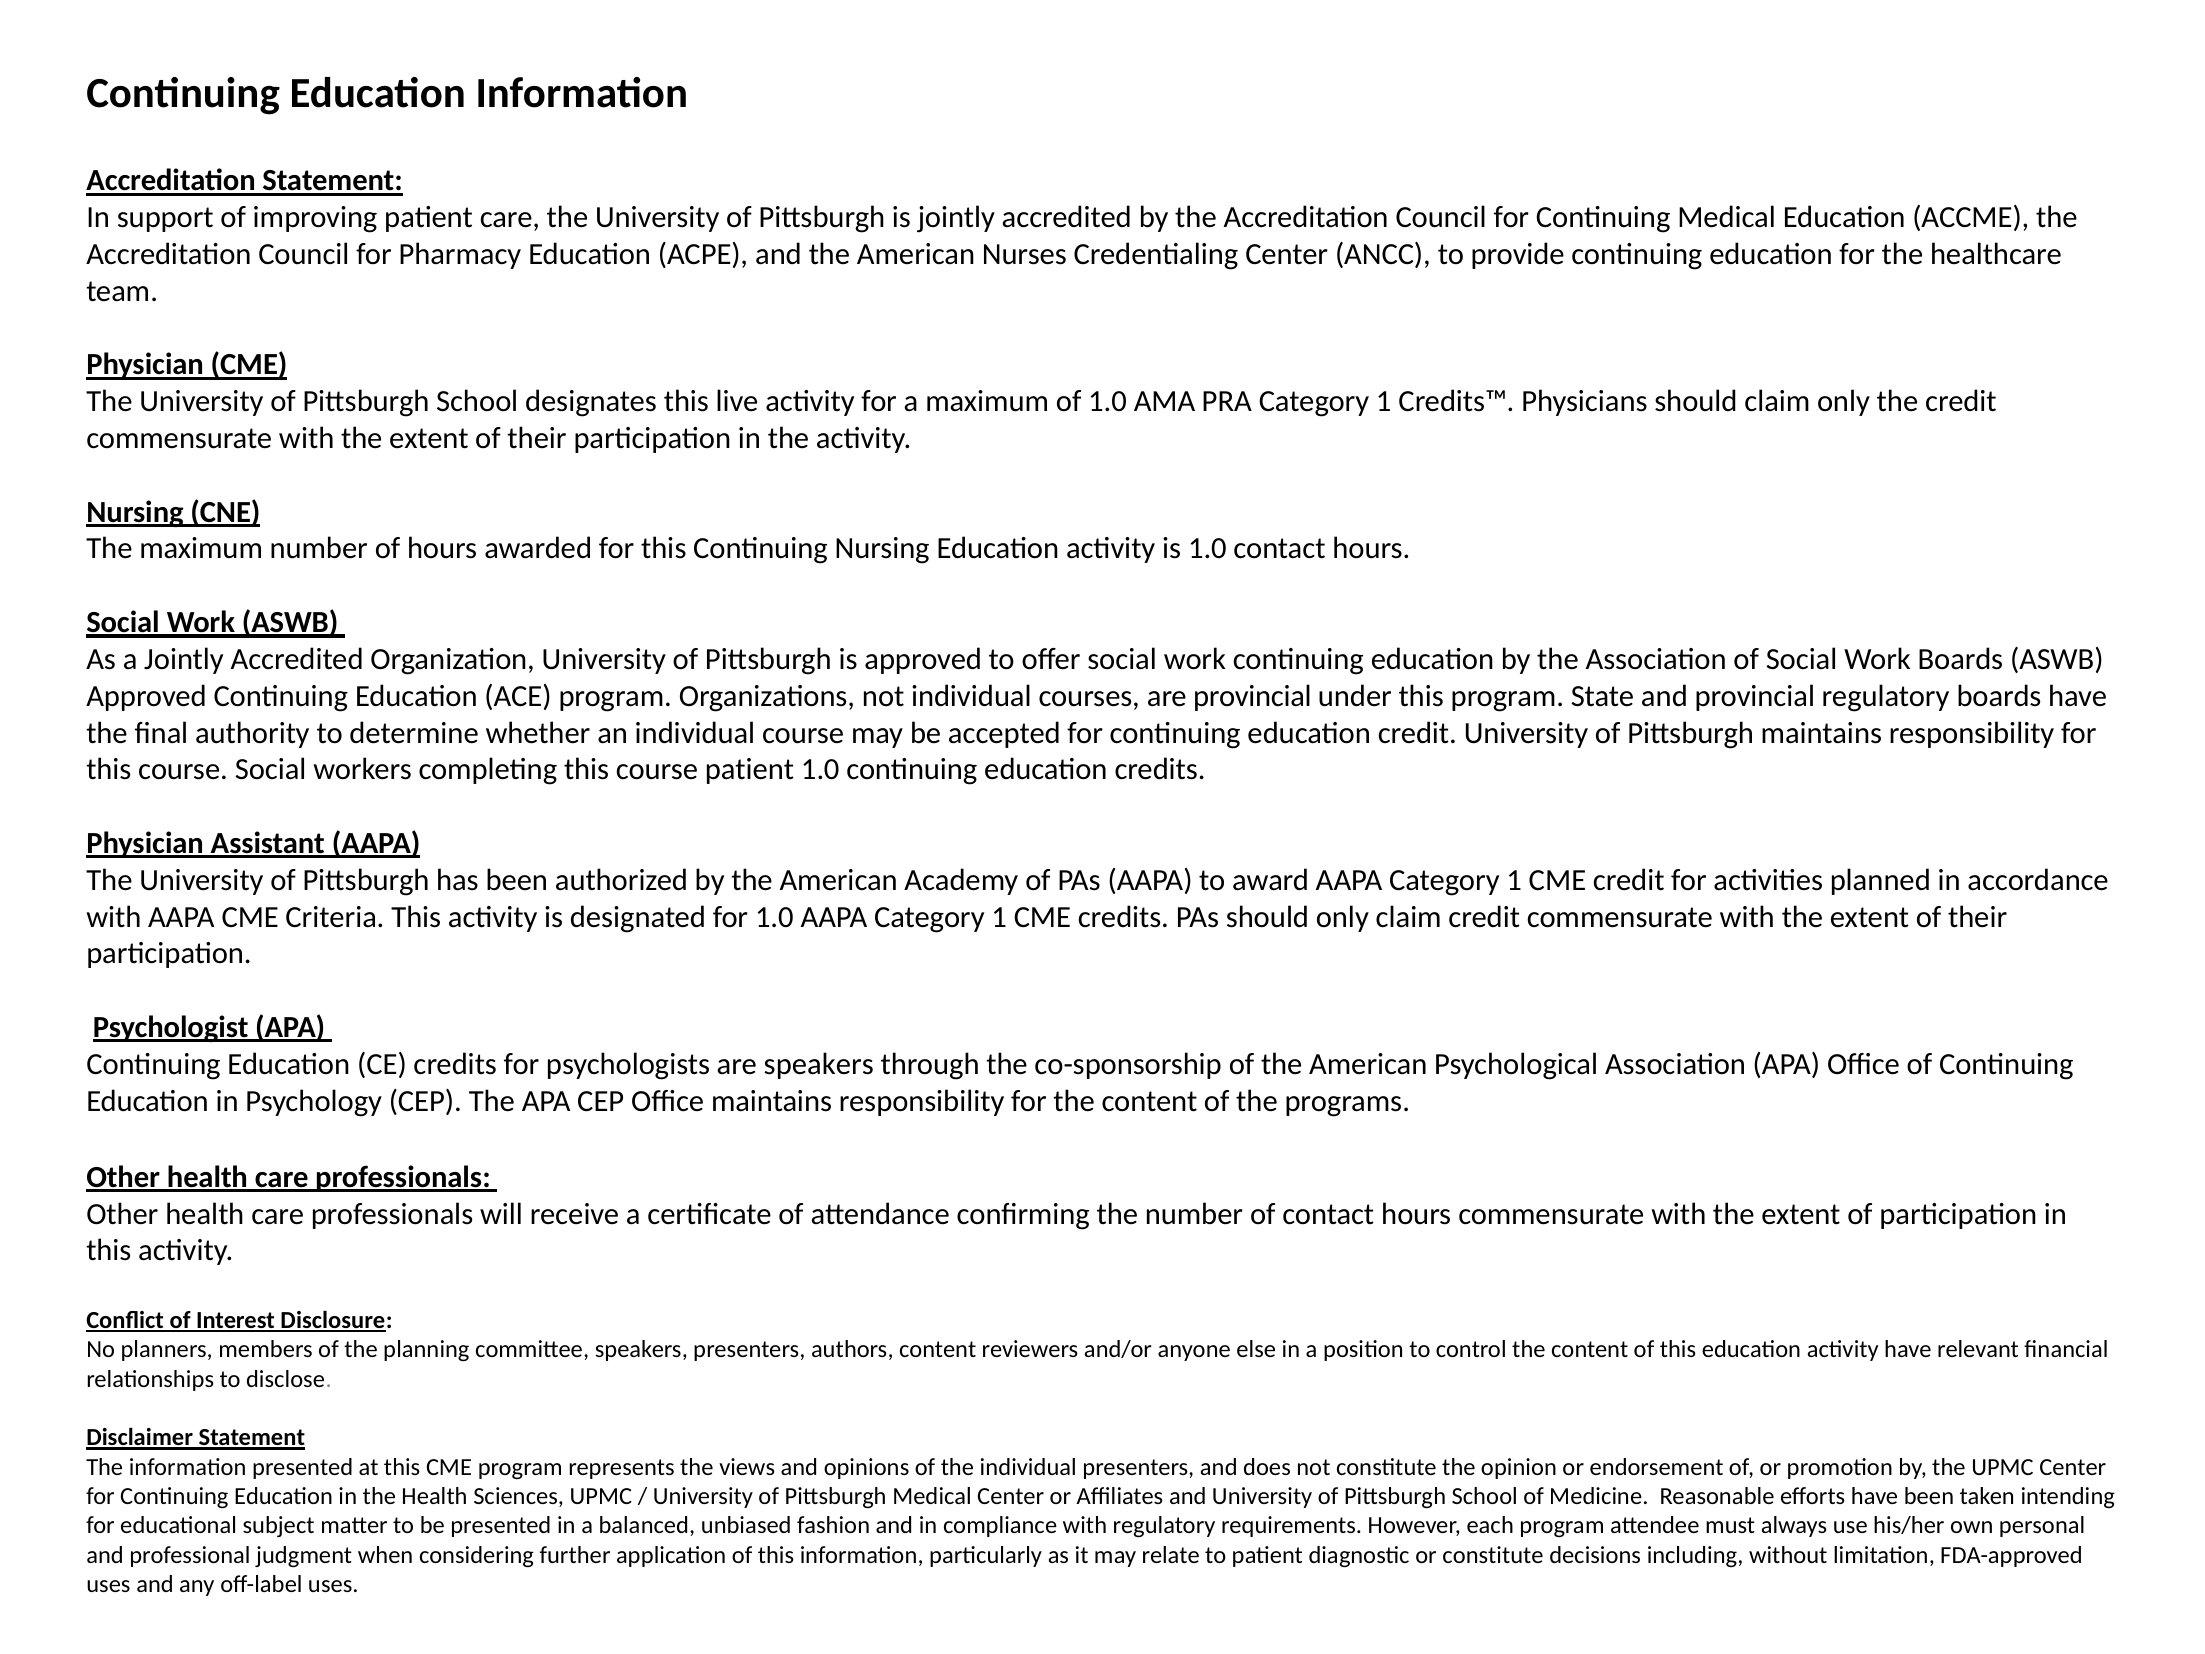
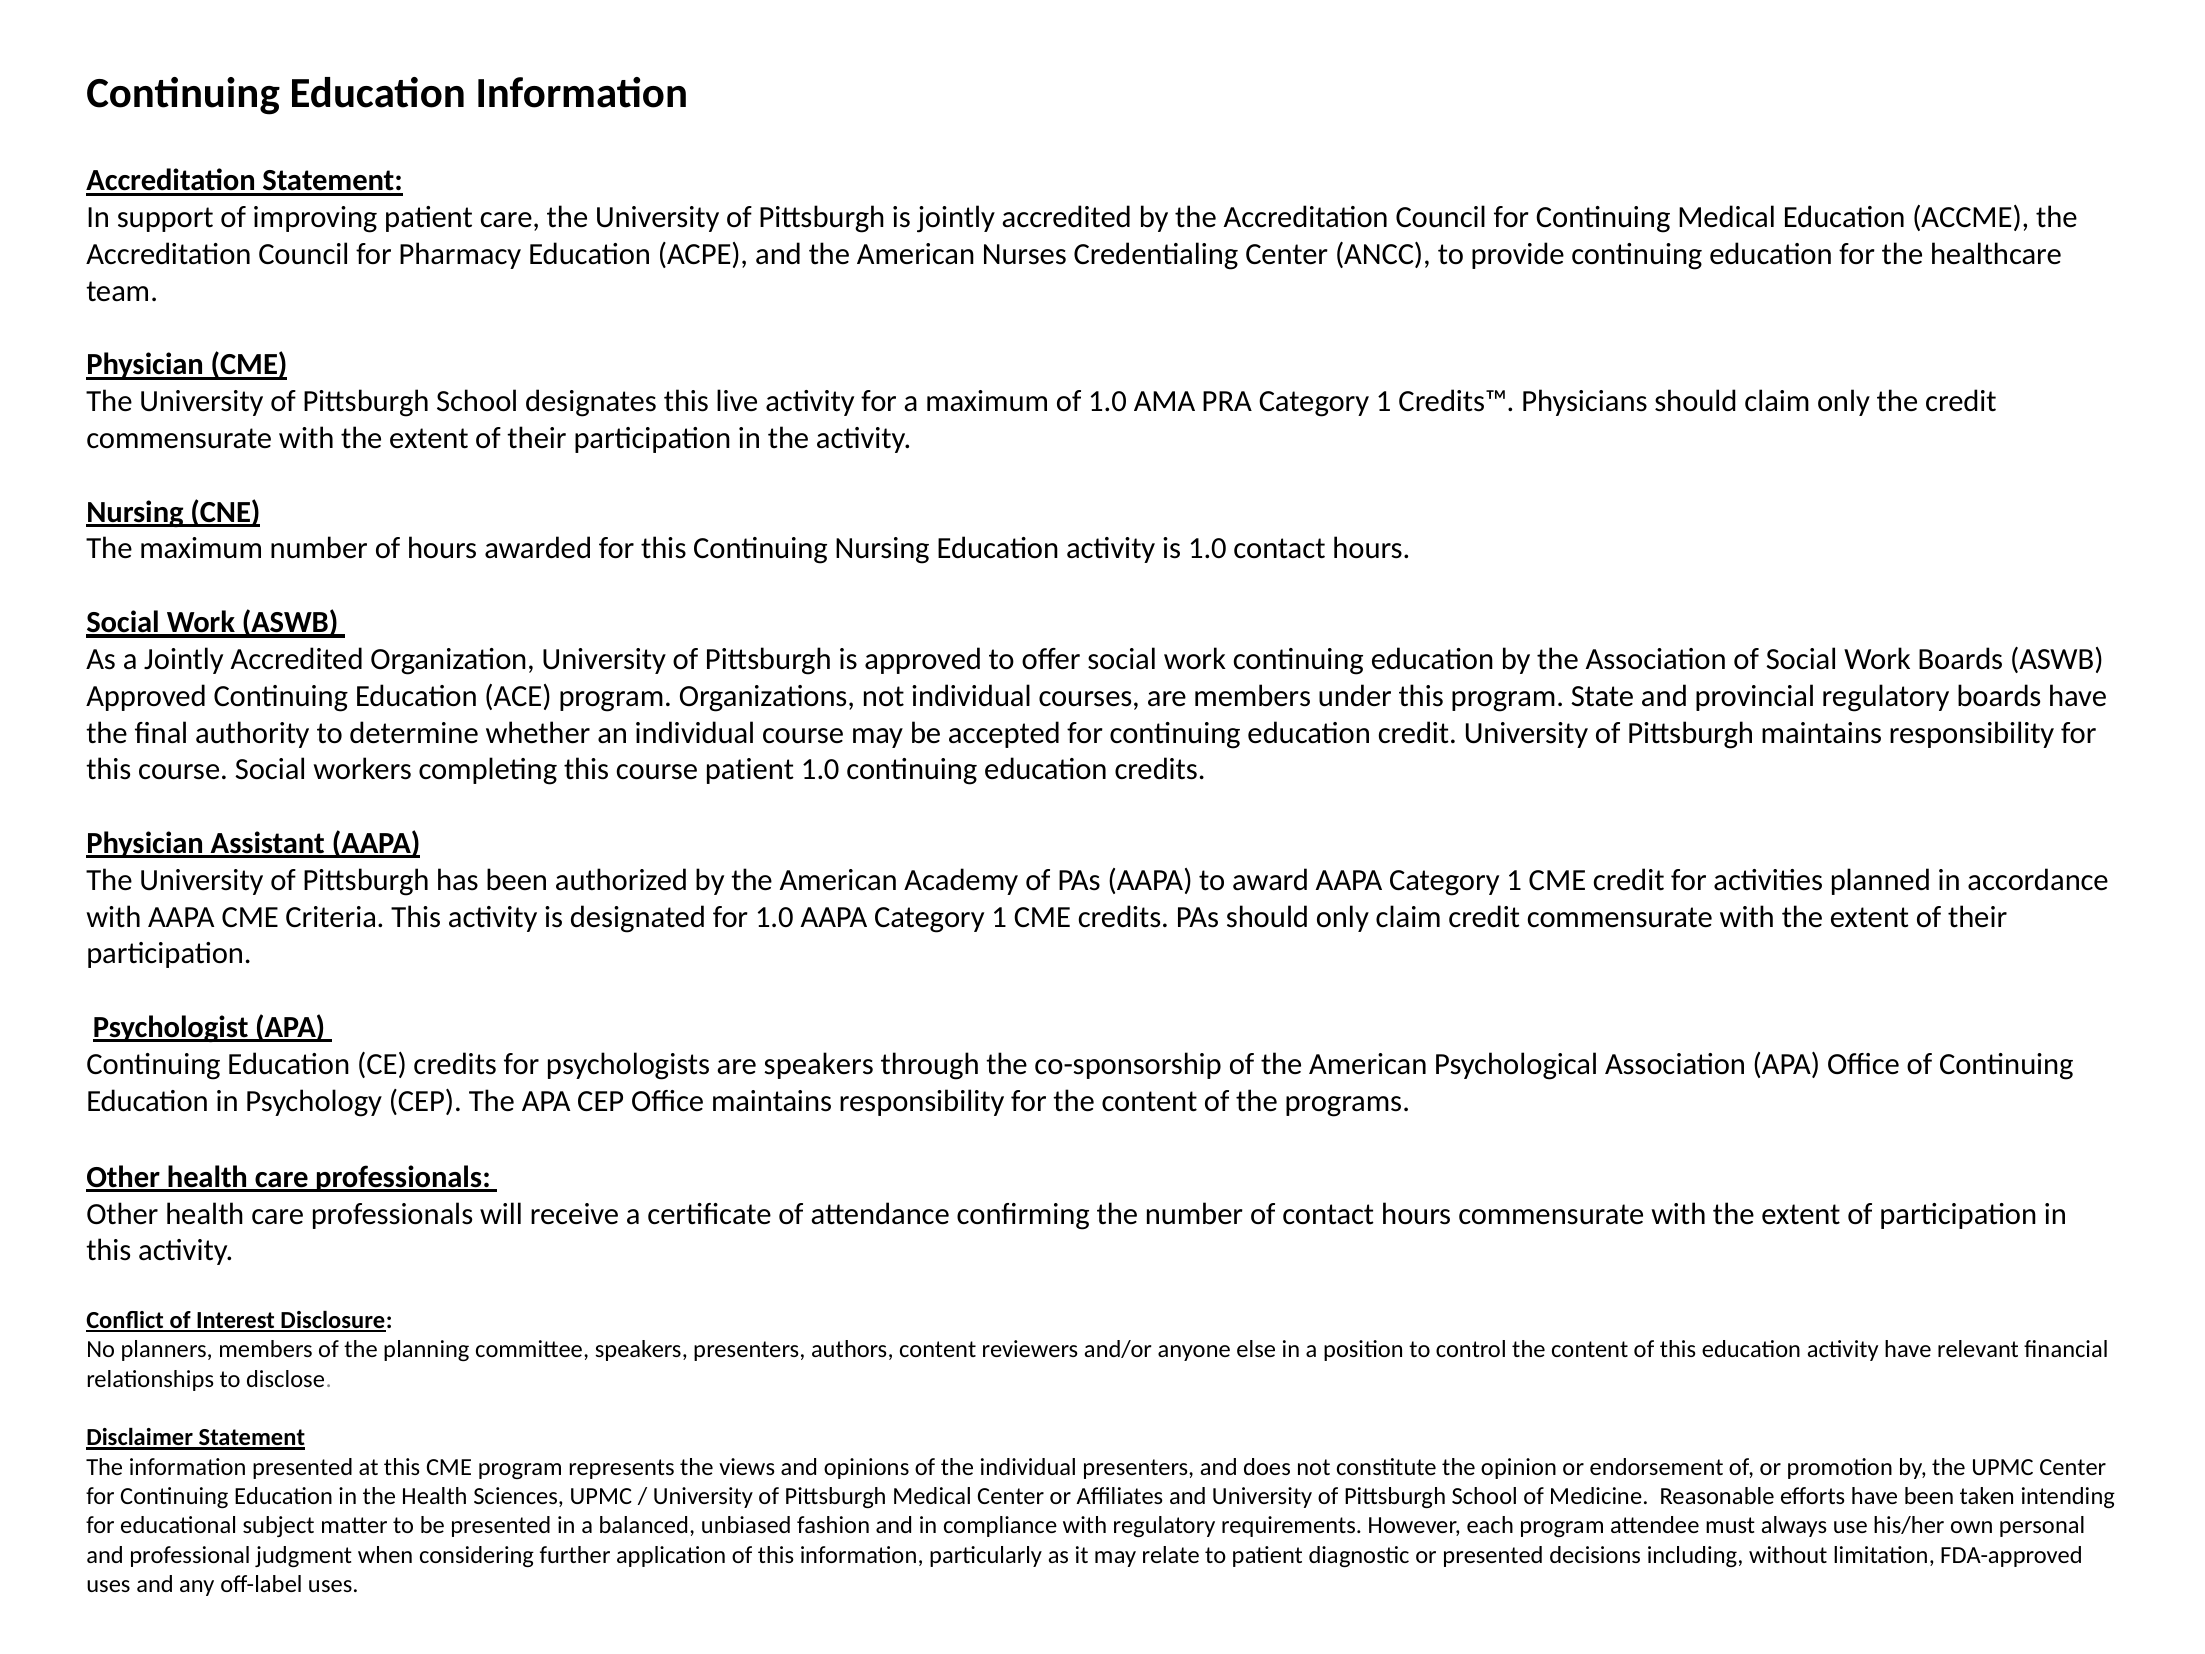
are provincial: provincial -> members (1252, 696)
or constitute: constitute -> presented (1493, 1555)
